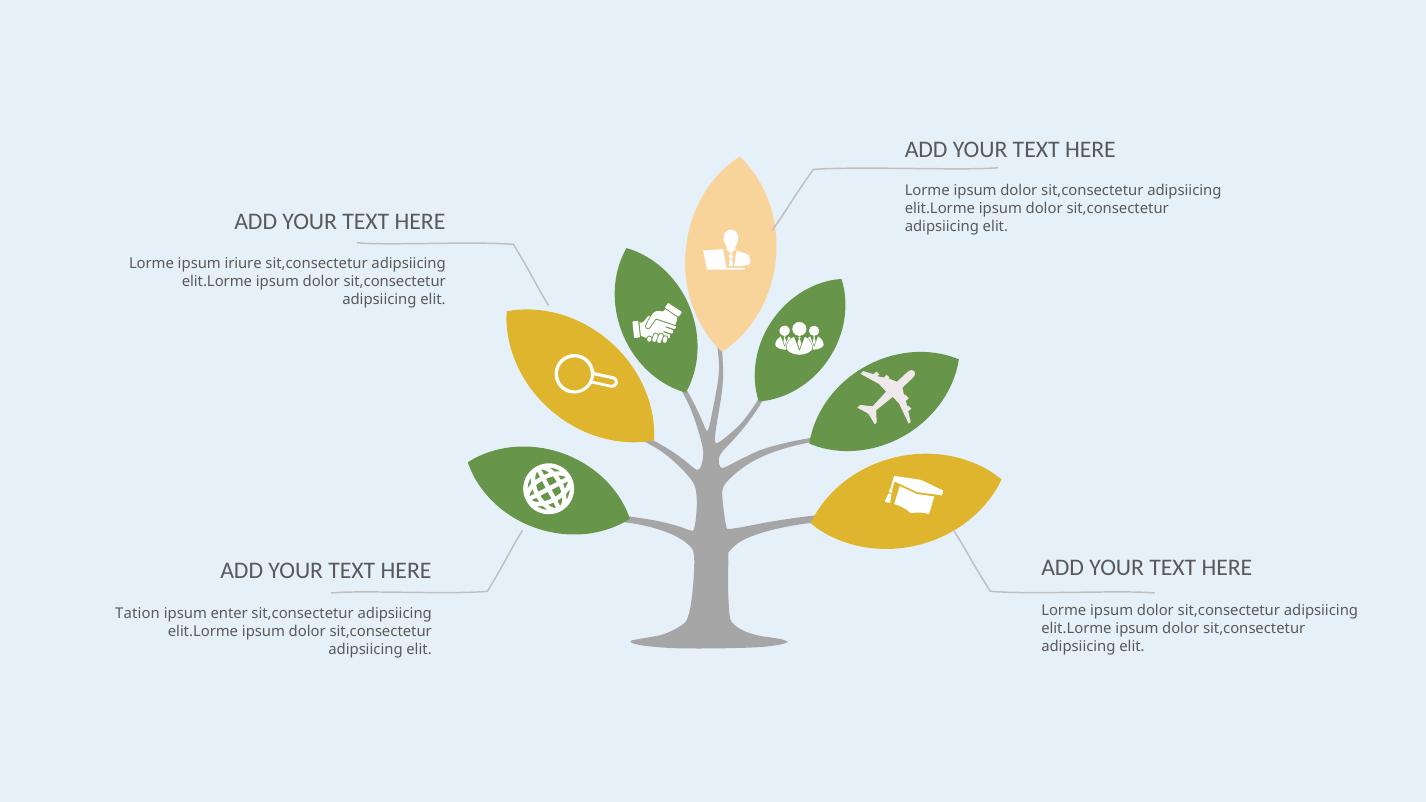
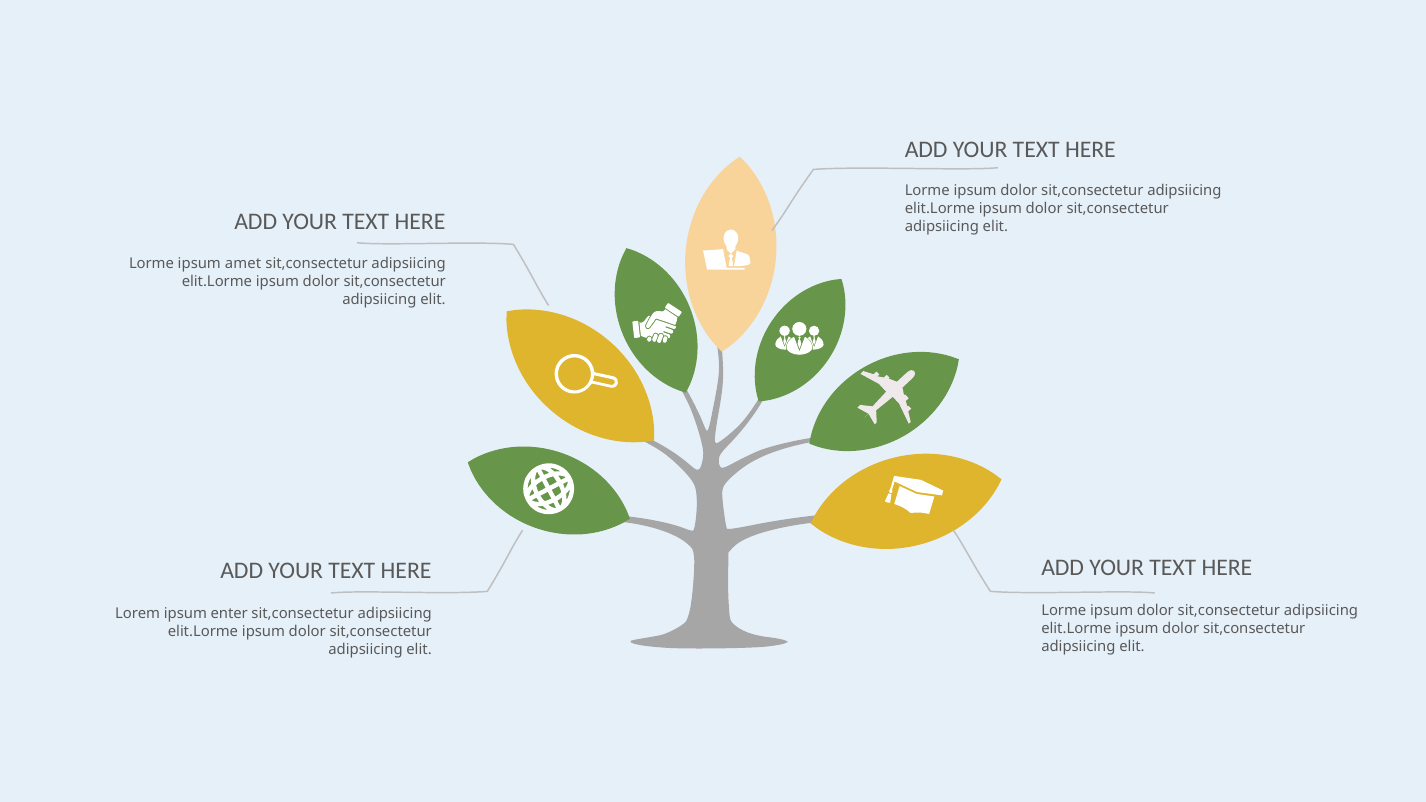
iriure: iriure -> amet (243, 264)
Tation: Tation -> Lorem (138, 614)
